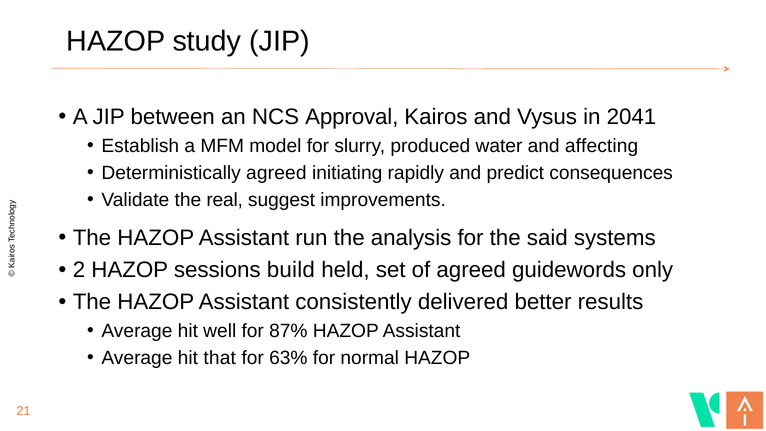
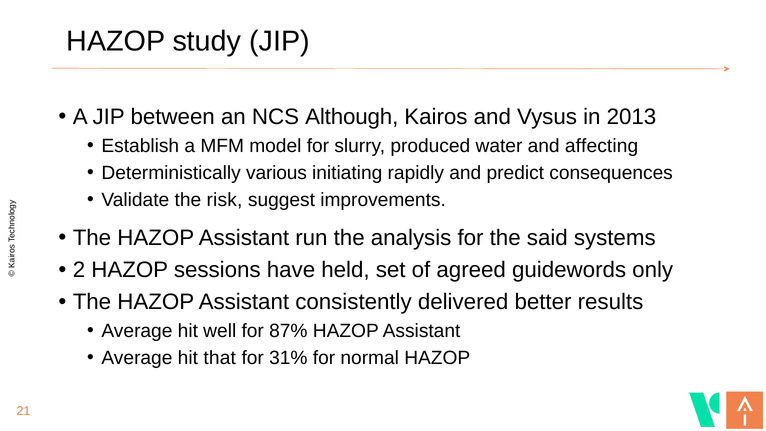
Approval: Approval -> Although (352, 117)
2041: 2041 -> 2013 (631, 117)
Deterministically agreed: agreed -> various (276, 173)
real: real -> risk (224, 200)
build: build -> have (291, 270)
63%: 63% -> 31% (288, 358)
